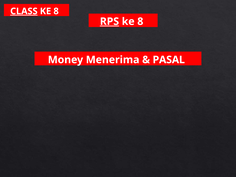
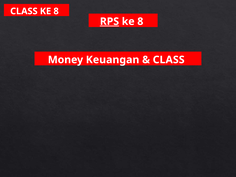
CLASS underline: present -> none (24, 11)
Menerima: Menerima -> Keuangan (113, 60)
PASAL: PASAL -> CLASS (169, 60)
